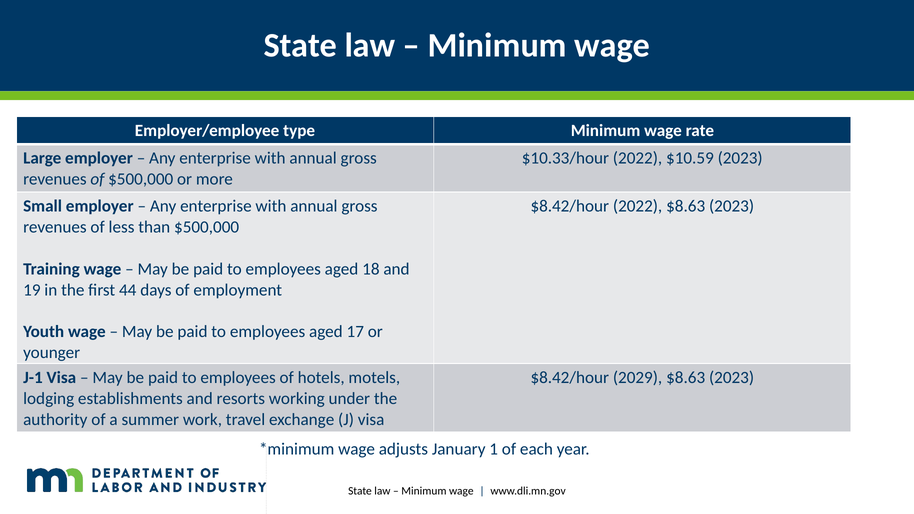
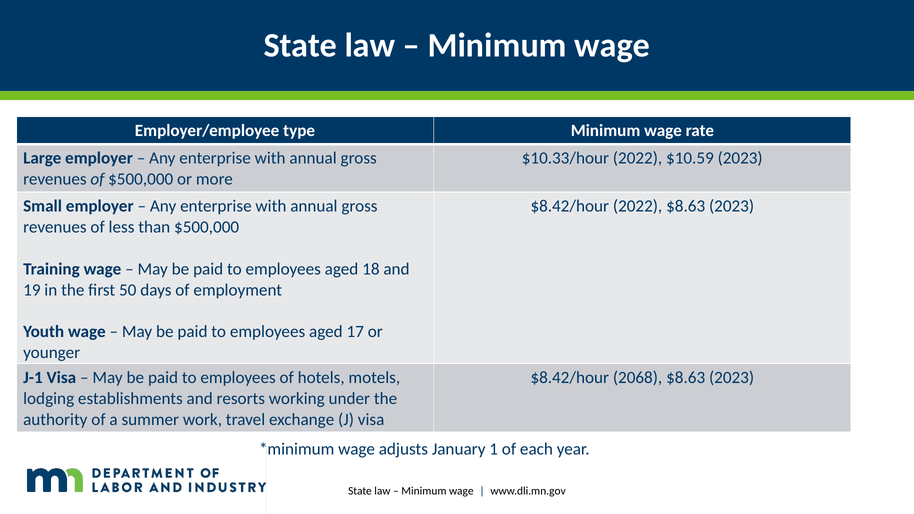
44: 44 -> 50 (128, 290)
2029: 2029 -> 2068 (638, 378)
